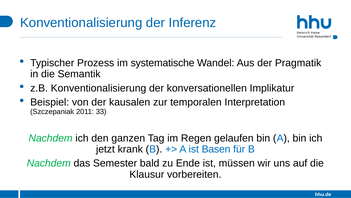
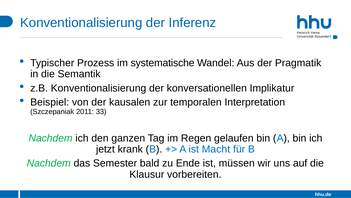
Basen: Basen -> Macht (216, 149)
